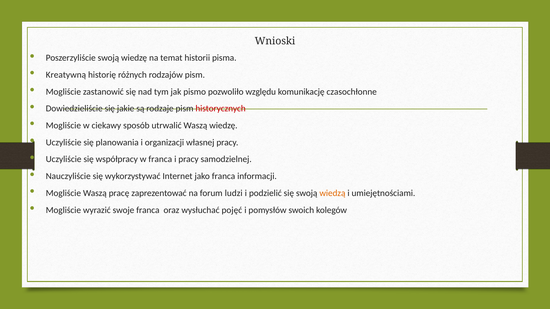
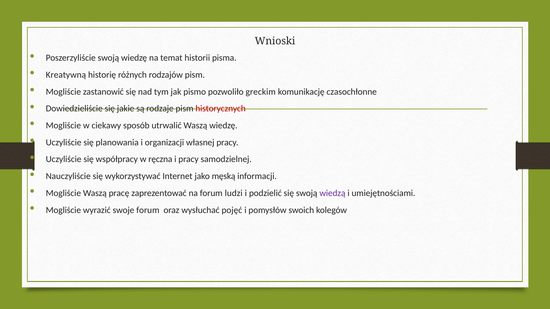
względu: względu -> greckim (261, 92)
w franca: franca -> ręczna (160, 159)
jako franca: franca -> męską (224, 176)
wiedzą colour: orange -> purple (332, 193)
swoje franca: franca -> forum (148, 210)
